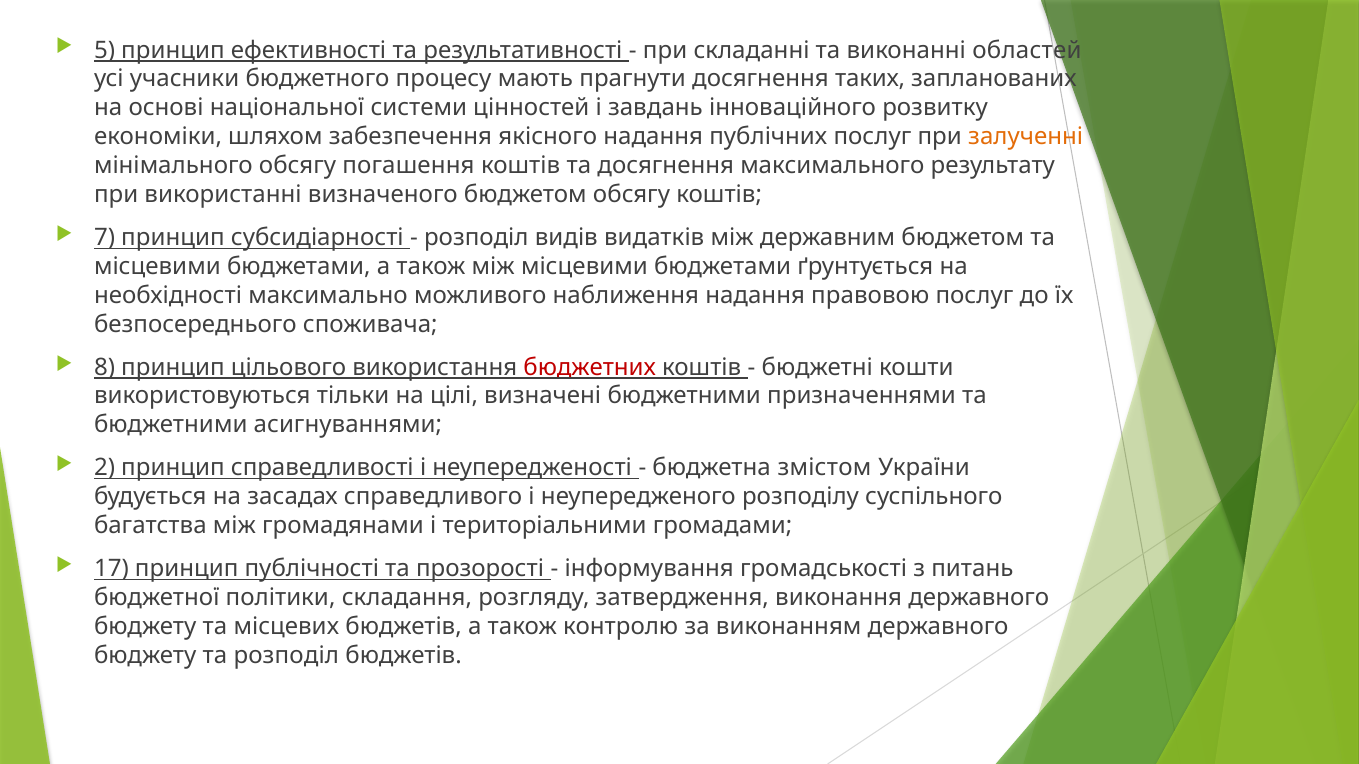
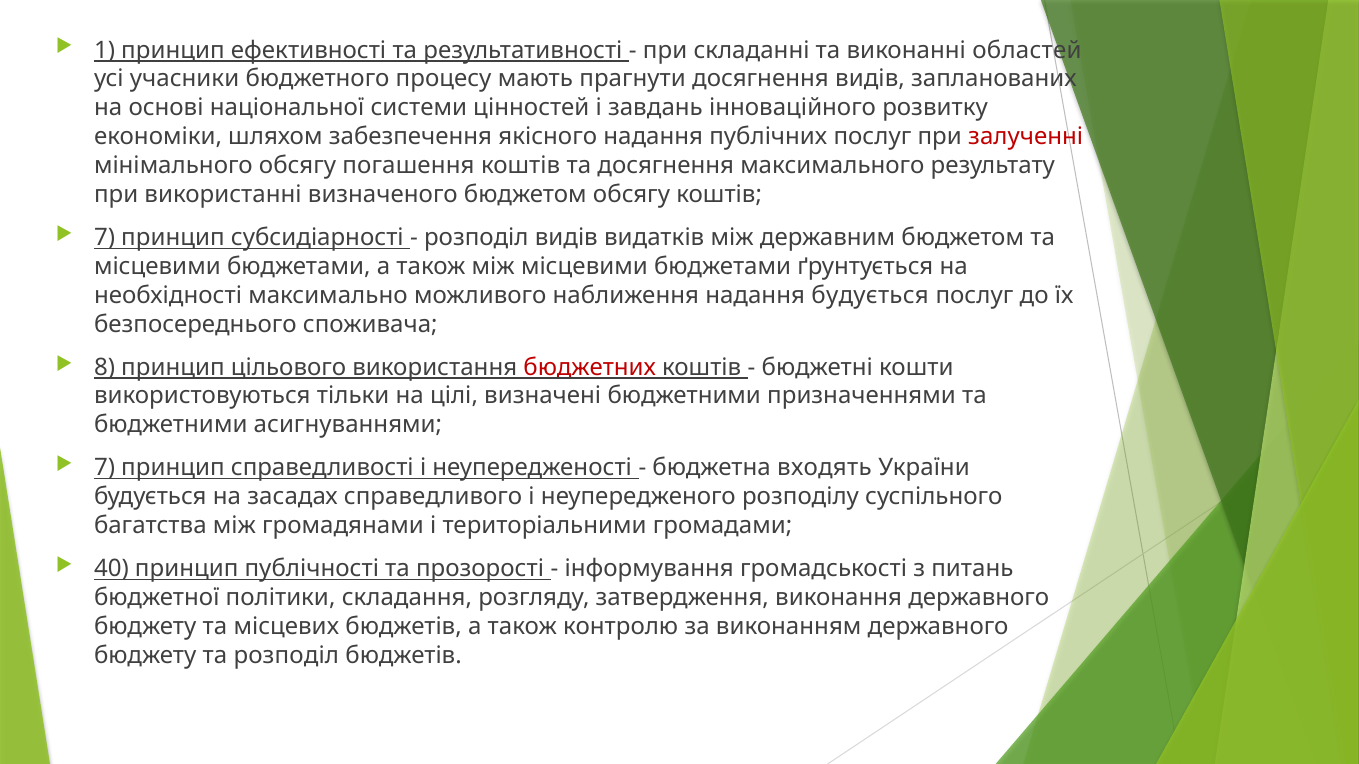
5: 5 -> 1 (105, 50)
досягнення таких: таких -> видів (870, 79)
залученні colour: orange -> red (1026, 137)
надання правовою: правовою -> будується (870, 295)
2: 2 -> 7 (105, 468)
змістом: змістом -> входять (824, 468)
17: 17 -> 40 (111, 569)
